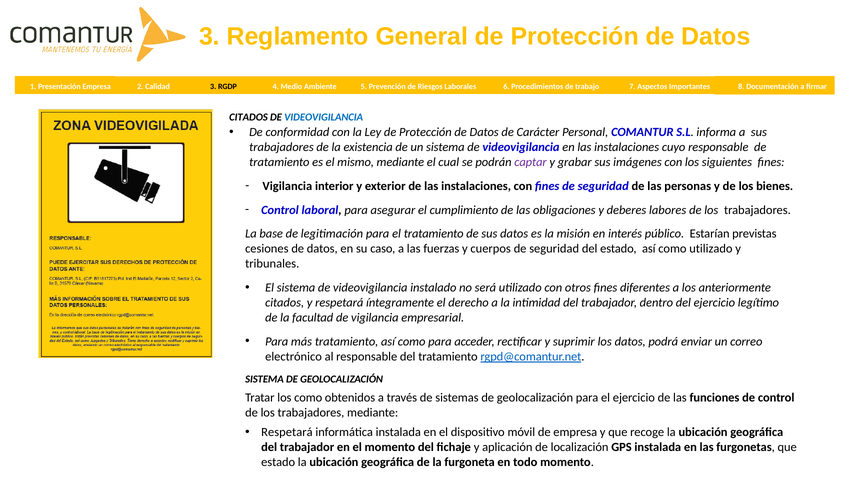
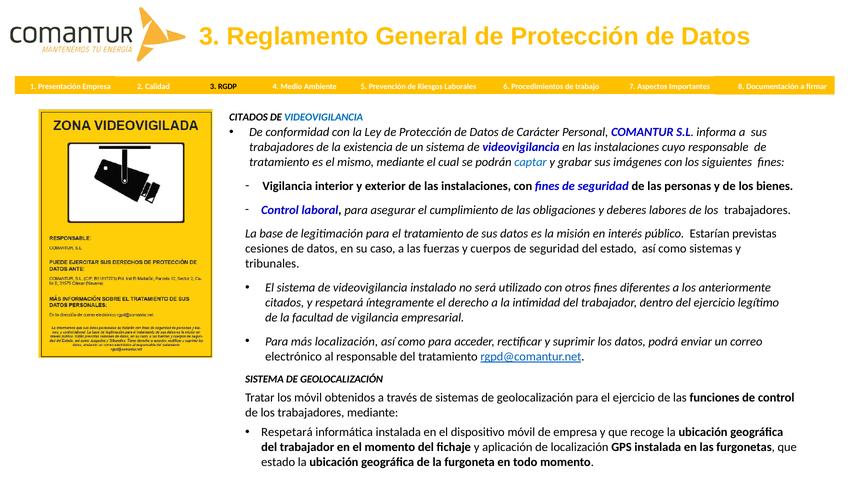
captar colour: purple -> blue (531, 162)
como utilizado: utilizado -> sistemas (711, 249)
más tratamiento: tratamiento -> localización (347, 341)
los como: como -> móvil (308, 398)
